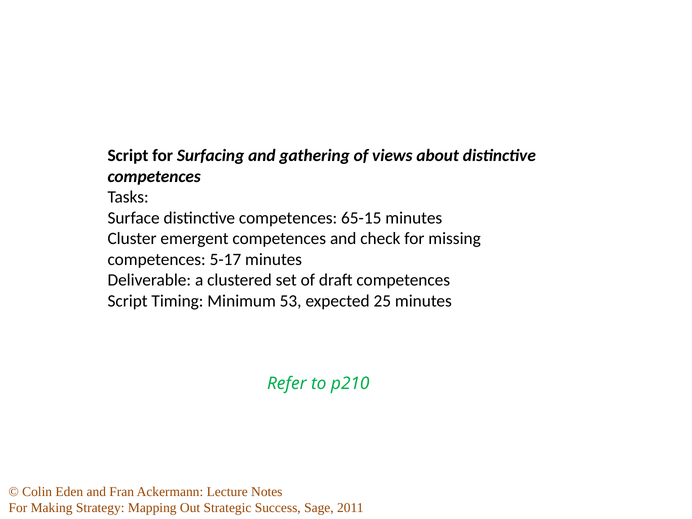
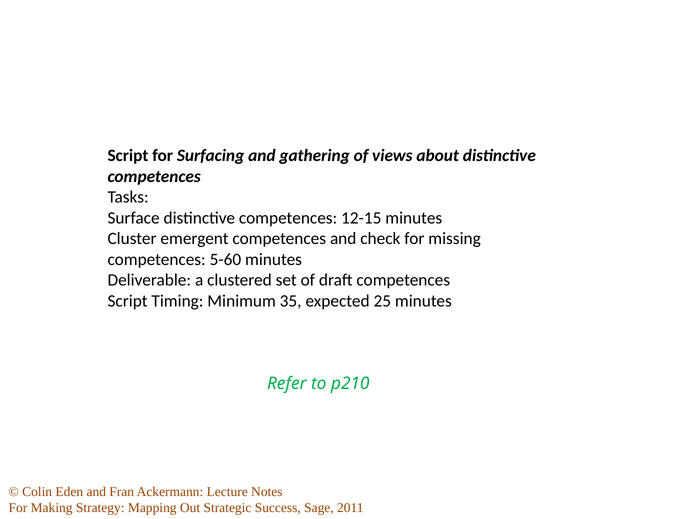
65-15: 65-15 -> 12-15 (361, 218)
5-17: 5-17 -> 5-60 (225, 259)
53: 53 -> 35 (291, 301)
